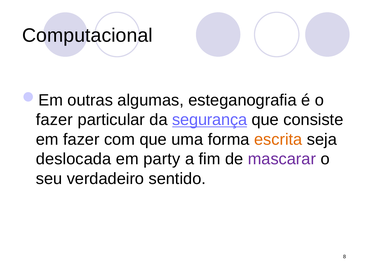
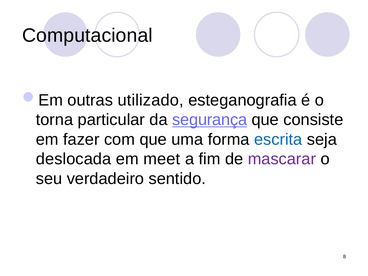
algumas: algumas -> utilizado (151, 100)
fazer: fazer -> torna (55, 120)
escrita colour: orange -> blue (278, 139)
party: party -> meet (162, 159)
